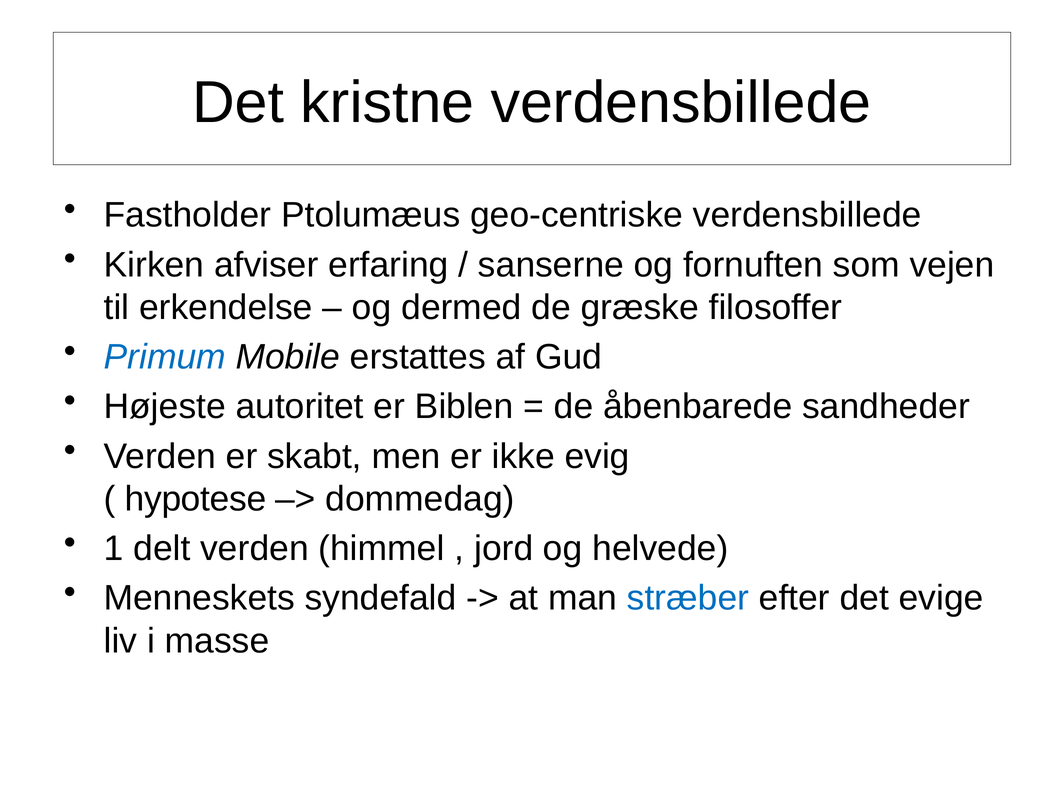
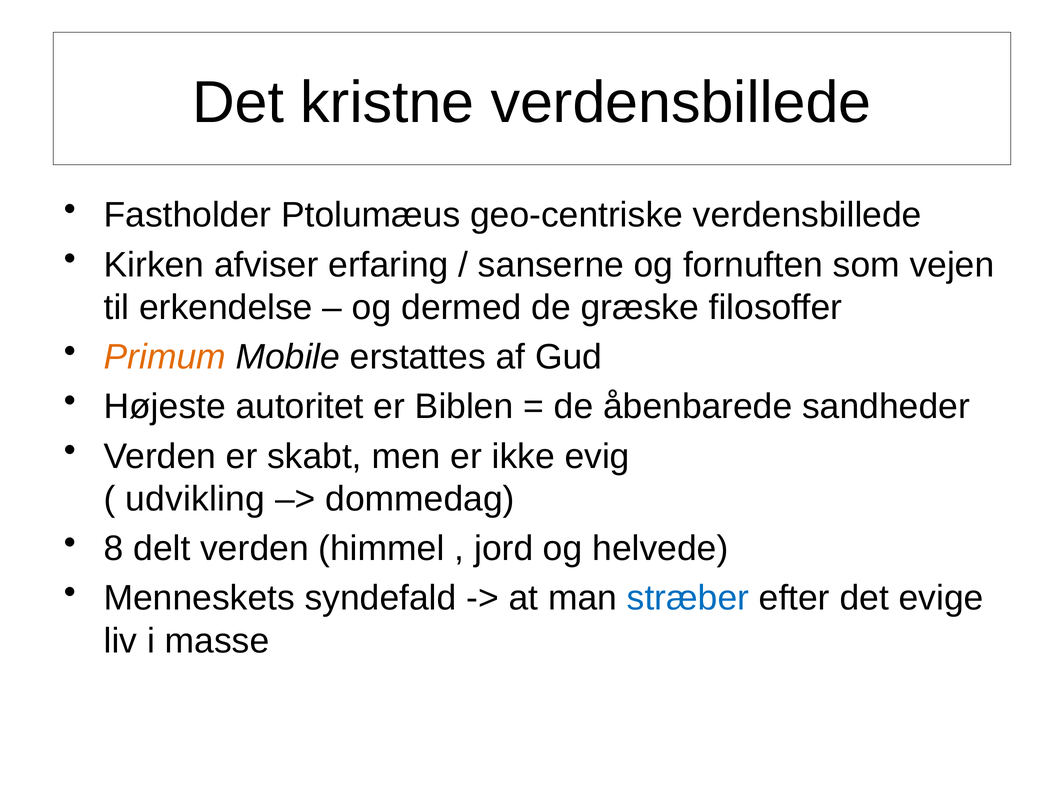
Primum colour: blue -> orange (165, 357)
hypotese: hypotese -> udvikling (195, 499)
1: 1 -> 8 (114, 549)
